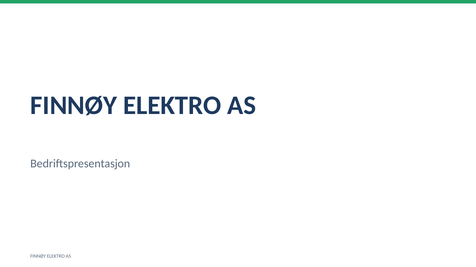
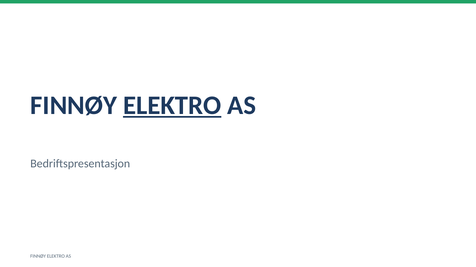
ELEKTRO underline: none -> present (172, 106)
